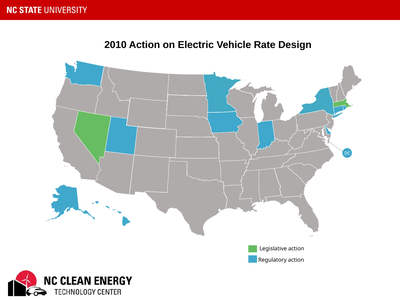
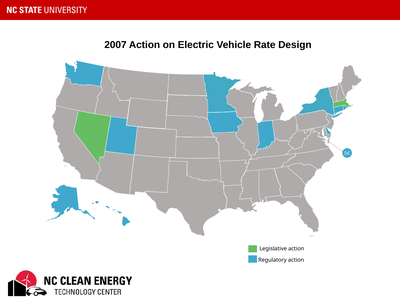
2010: 2010 -> 2007 (115, 45)
